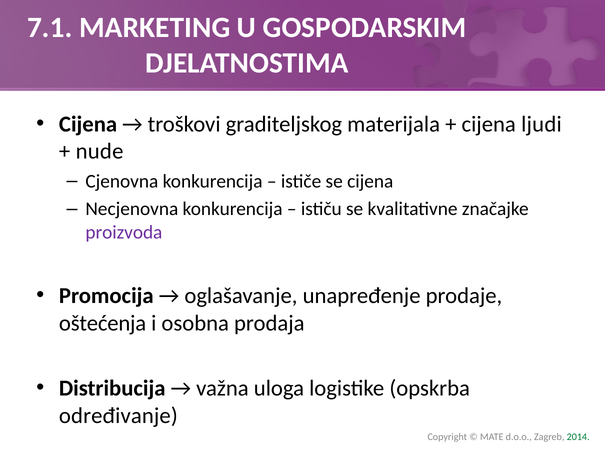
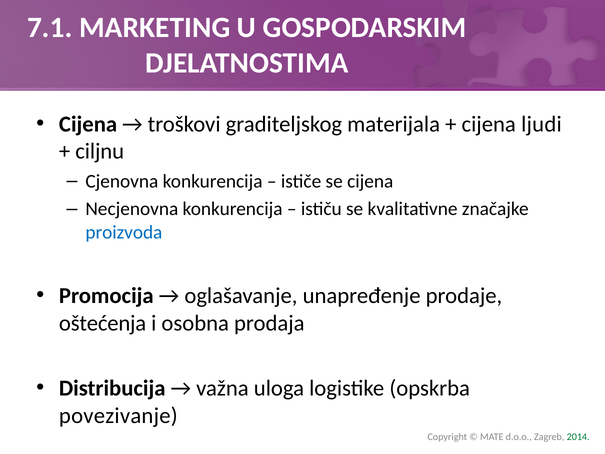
nude: nude -> ciljnu (100, 151)
proizvoda colour: purple -> blue (124, 232)
određivanje: određivanje -> povezivanje (118, 415)
